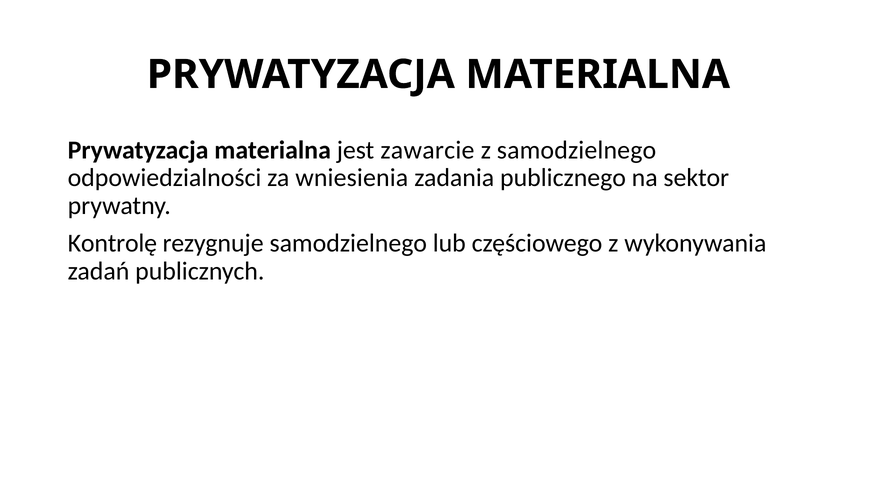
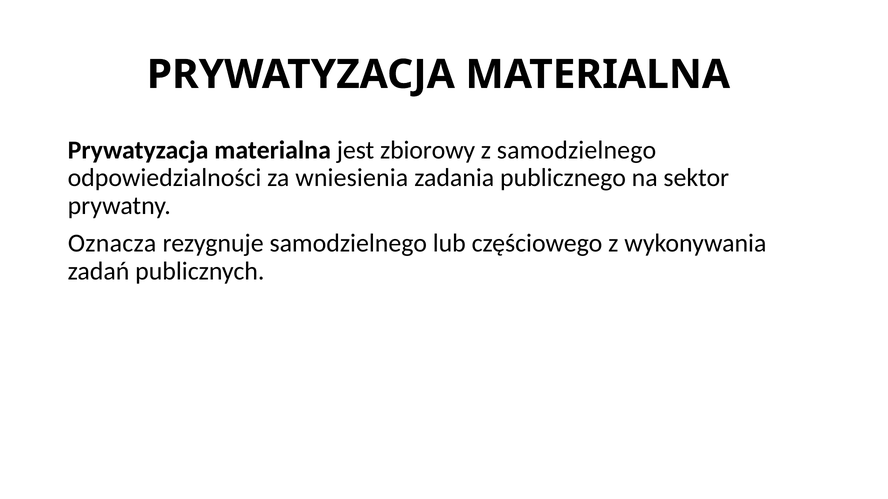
zawarcie: zawarcie -> zbiorowy (428, 150)
Kontrolę: Kontrolę -> Oznacza (112, 243)
